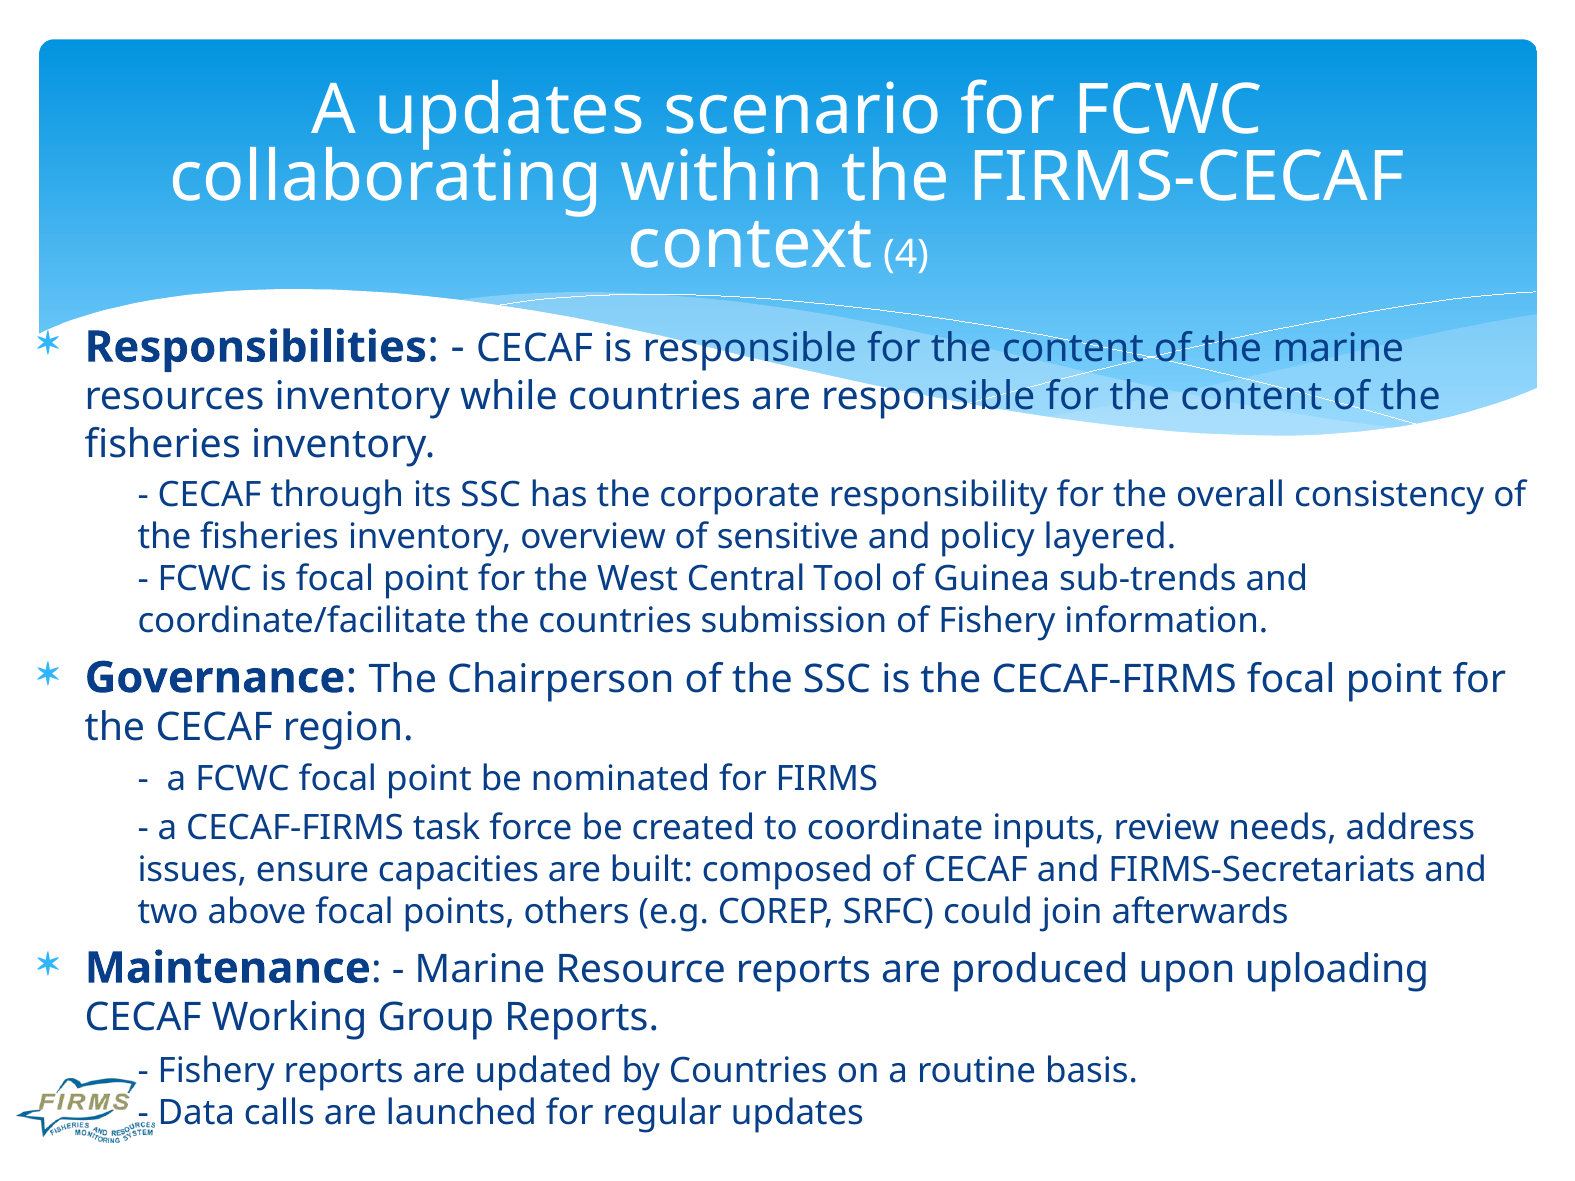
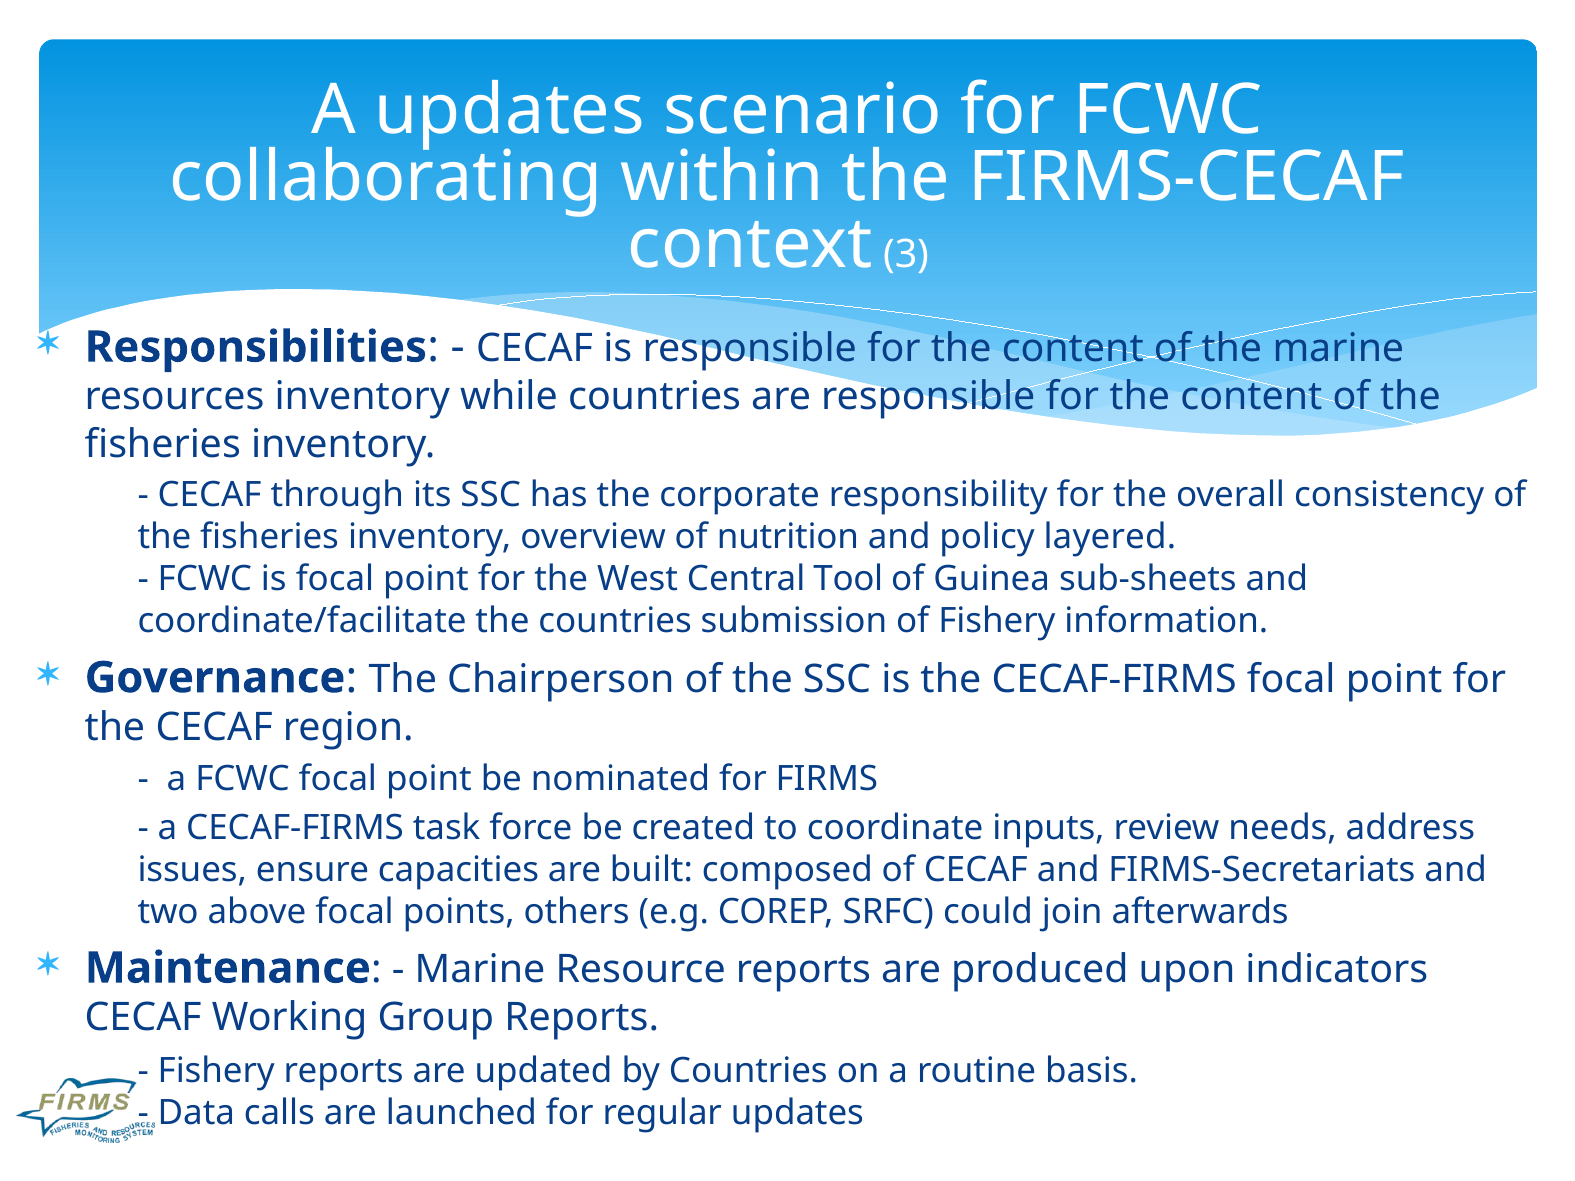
4: 4 -> 3 (906, 255)
sensitive: sensitive -> nutrition (788, 537)
sub-trends: sub-trends -> sub-sheets (1148, 579)
uploading: uploading -> indicators (1337, 970)
